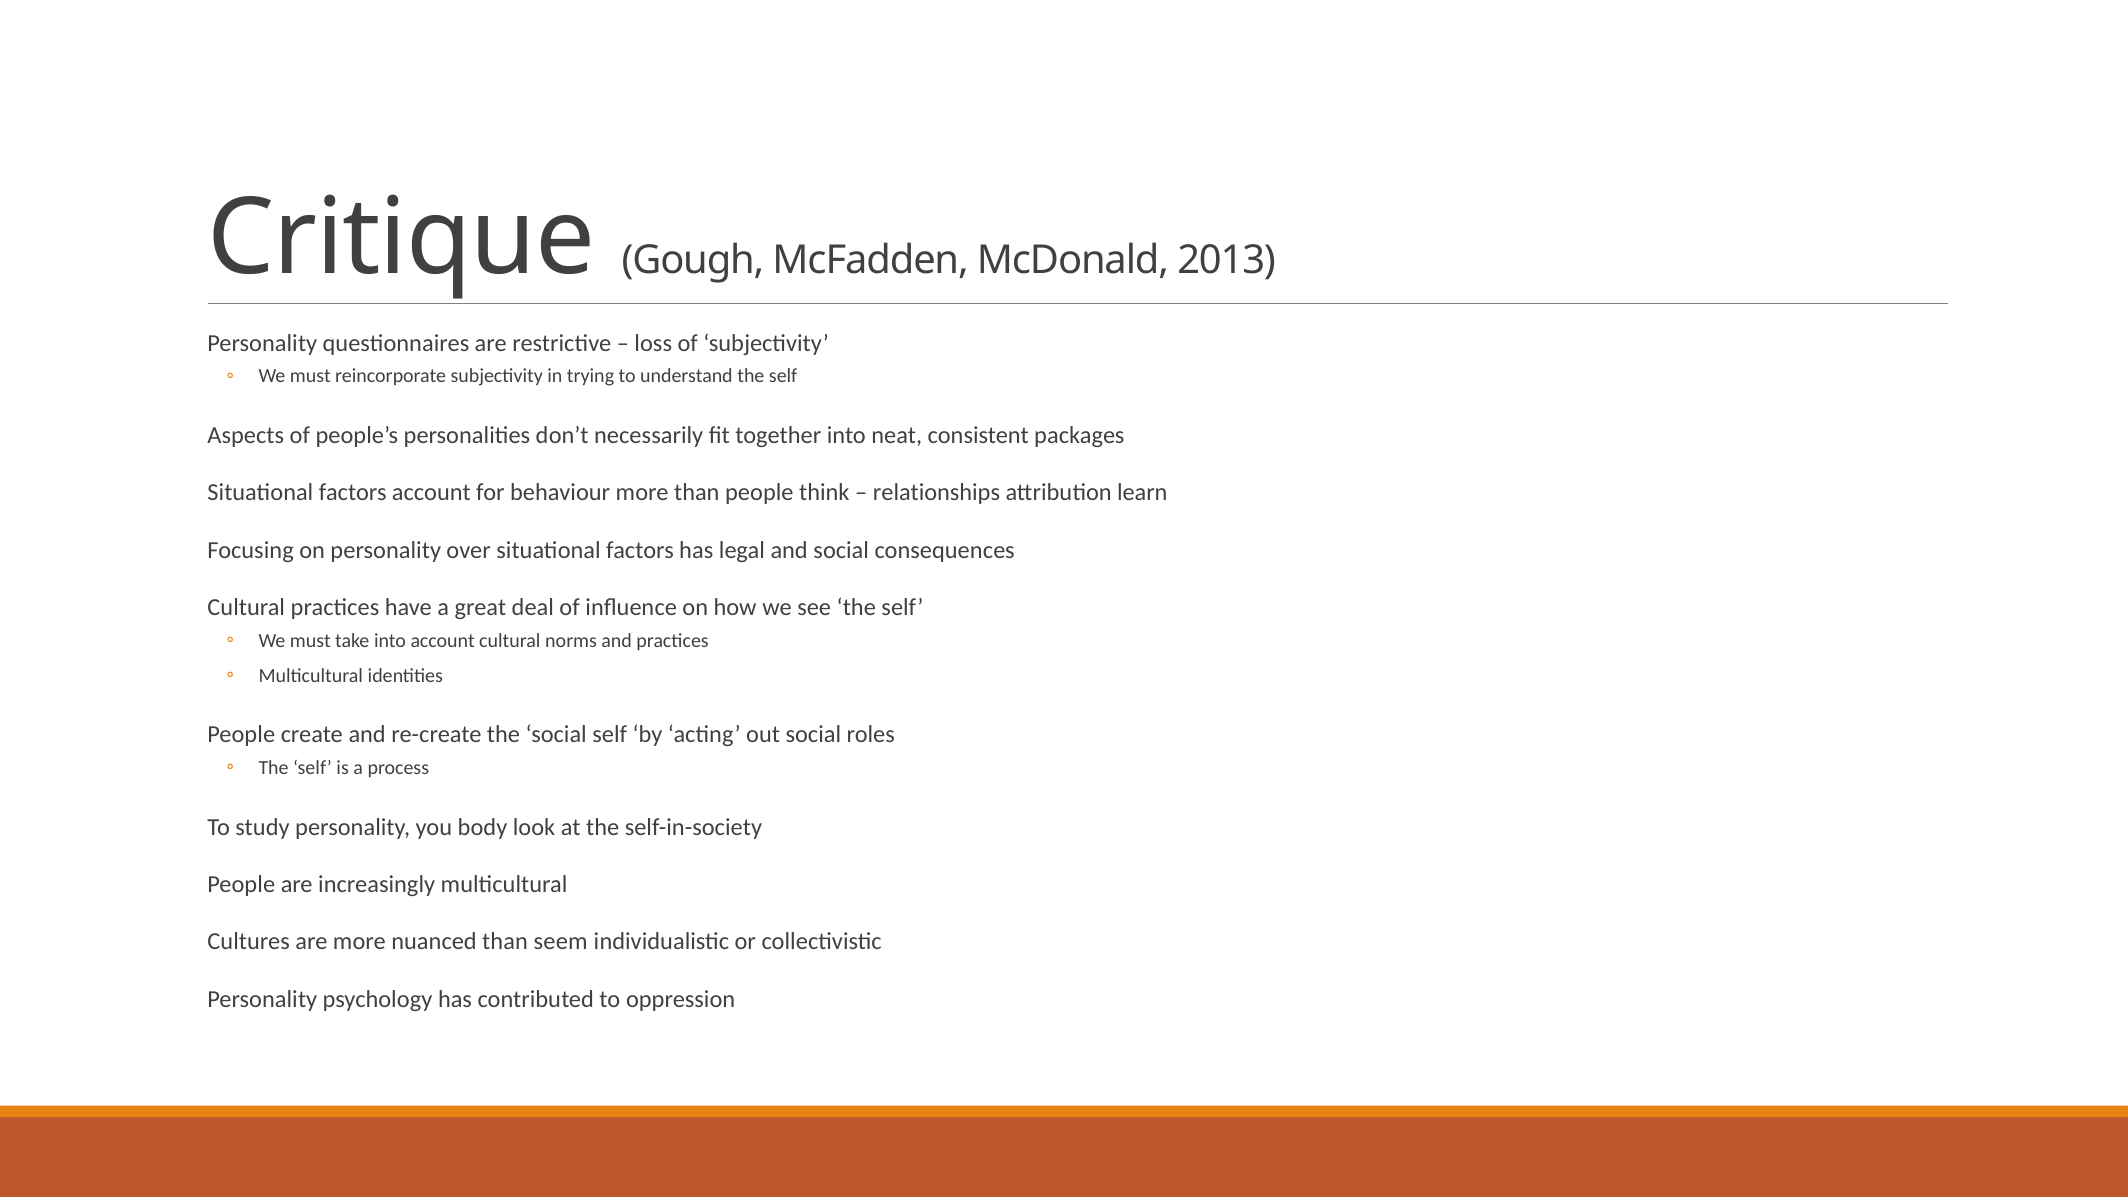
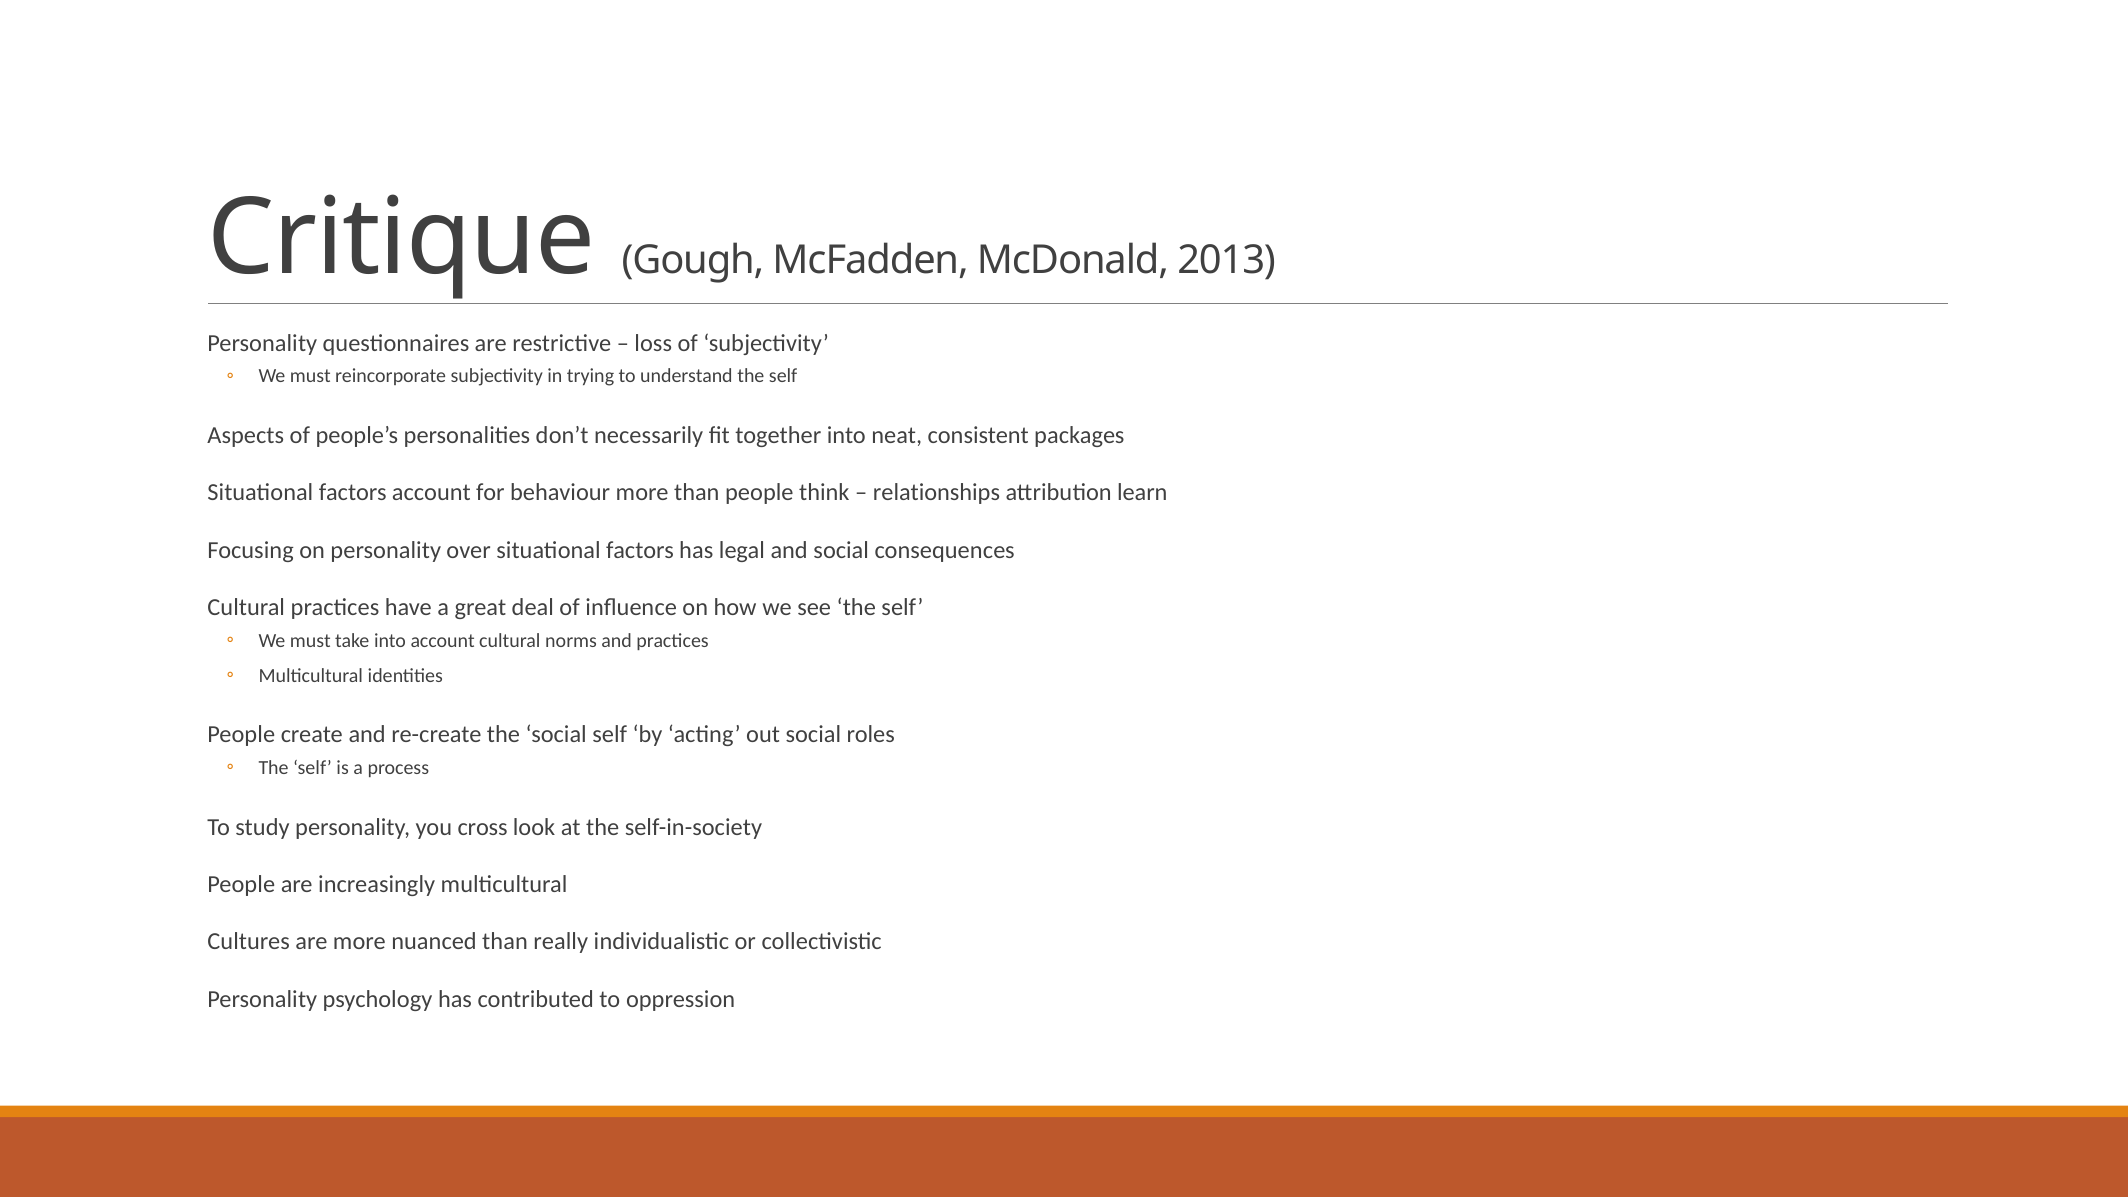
body: body -> cross (483, 827)
seem: seem -> really (561, 942)
